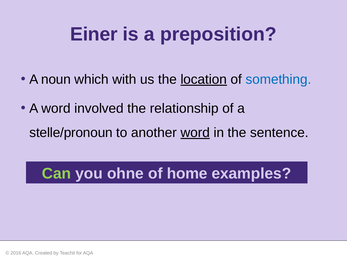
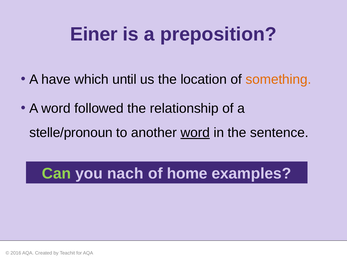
noun: noun -> have (56, 80)
with: with -> until (124, 80)
location underline: present -> none (204, 80)
something colour: blue -> orange (278, 80)
involved: involved -> followed (99, 109)
ohne: ohne -> nach (125, 174)
